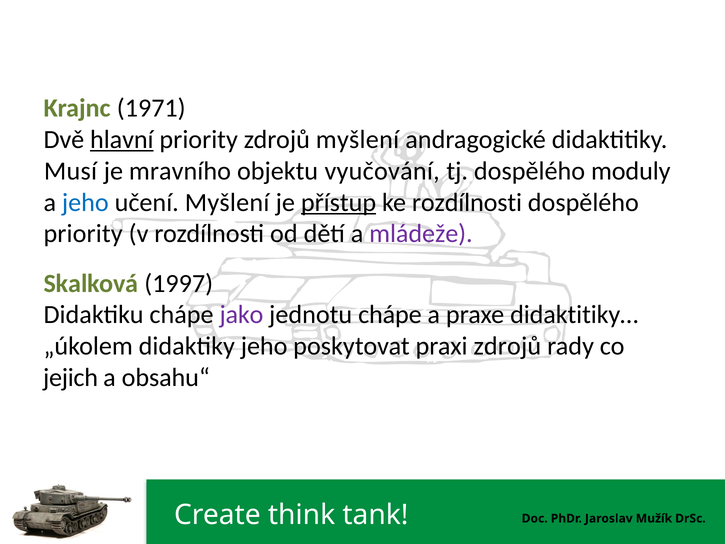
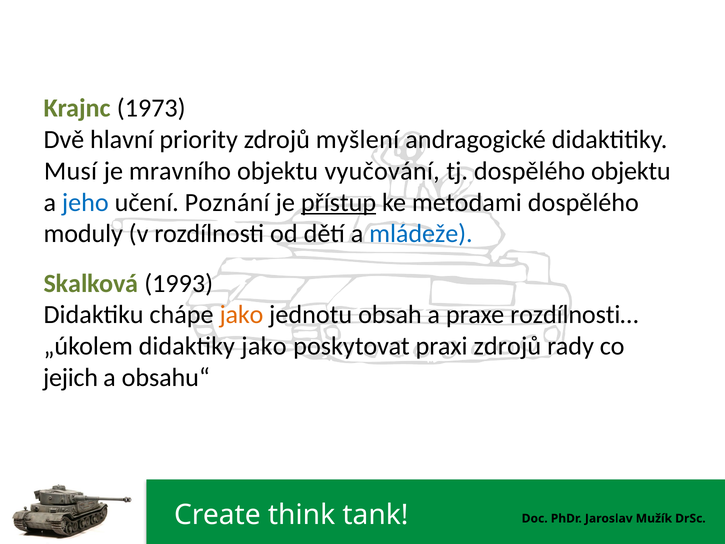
1971: 1971 -> 1973 (151, 108)
hlavní underline: present -> none (122, 140)
dospělého moduly: moduly -> objektu (631, 171)
učení Myšlení: Myšlení -> Poznání (227, 202)
ke rozdílnosti: rozdílnosti -> metodami (467, 202)
priority: priority -> moduly (83, 234)
mládeže colour: purple -> blue (421, 234)
1997: 1997 -> 1993 (179, 283)
jako colour: purple -> orange (241, 315)
jednotu chápe: chápe -> obsah (390, 315)
didaktitiky…: didaktitiky… -> rozdílnosti… (574, 315)
didaktiky jeho: jeho -> jako (264, 346)
